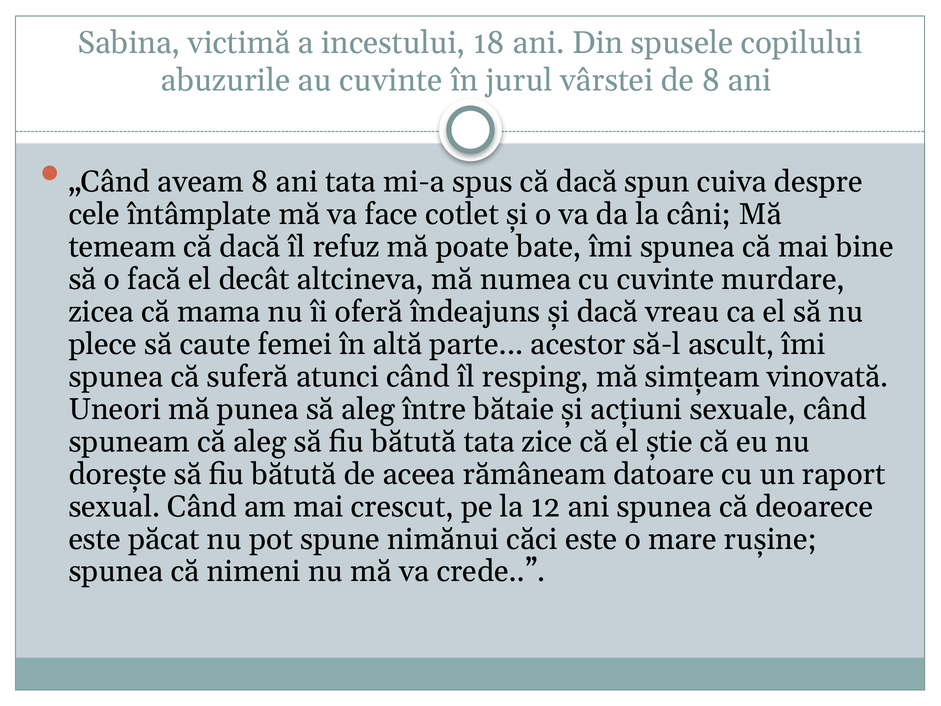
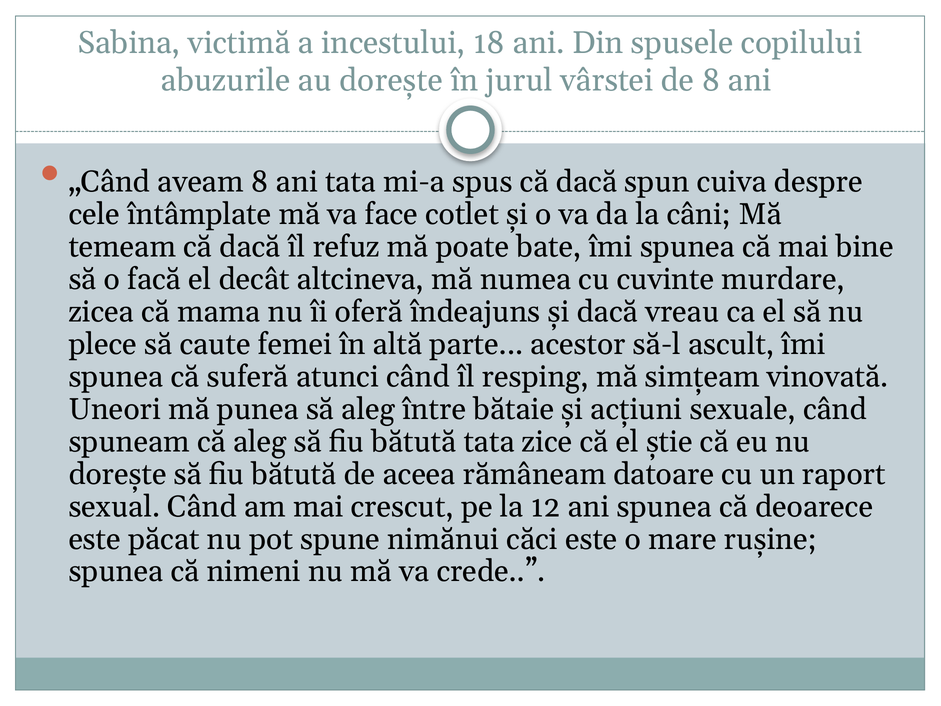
au cuvinte: cuvinte -> doreşte (391, 80)
